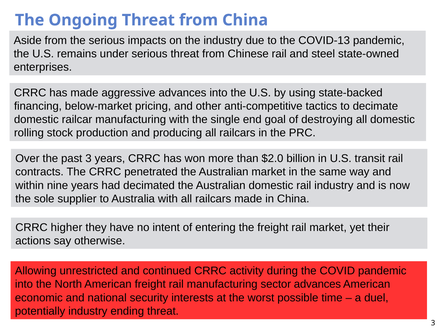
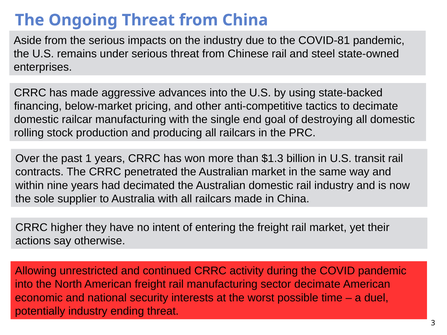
COVID-13: COVID-13 -> COVID-81 (324, 40)
past 3: 3 -> 1 (89, 159)
$2.0: $2.0 -> $1.3 (272, 159)
sector advances: advances -> decimate (317, 285)
